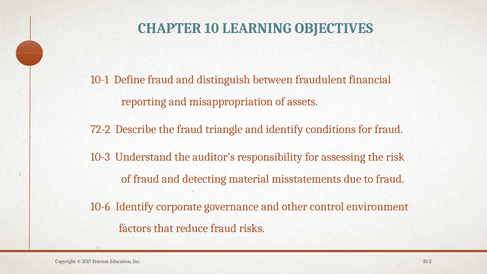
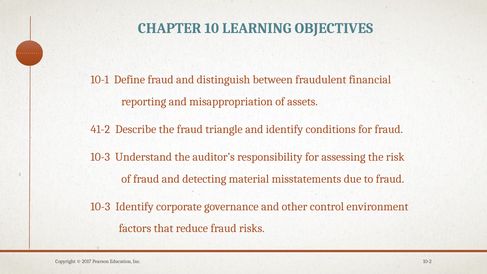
72-2: 72-2 -> 41-2 (100, 129)
10-6: 10-6 -> 10-3 (100, 207)
